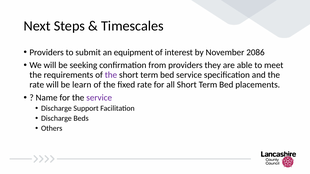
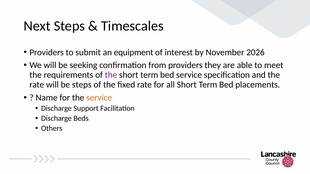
2086: 2086 -> 2026 (255, 52)
be learn: learn -> steps (82, 85)
service colour: purple -> orange (99, 98)
